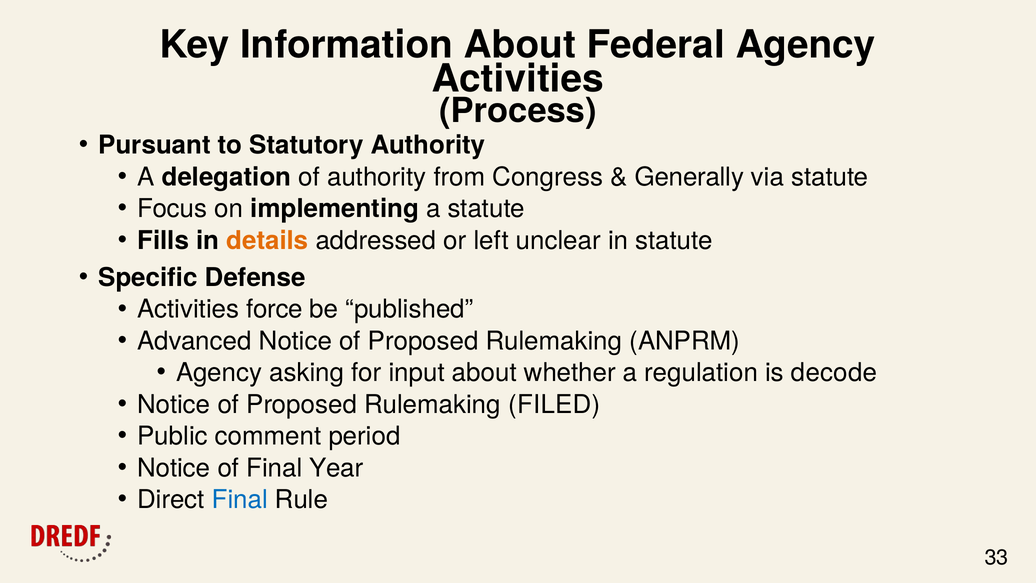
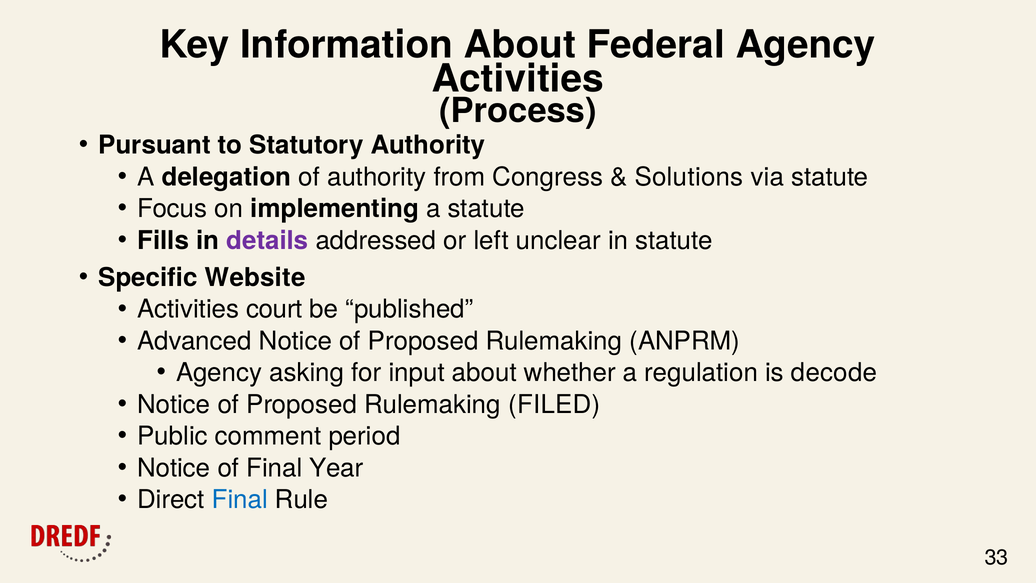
Generally: Generally -> Solutions (689, 177)
details colour: orange -> purple (267, 240)
Defense: Defense -> Website (255, 278)
force: force -> court (274, 309)
